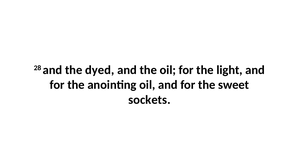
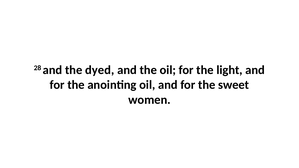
sockets: sockets -> women (149, 100)
